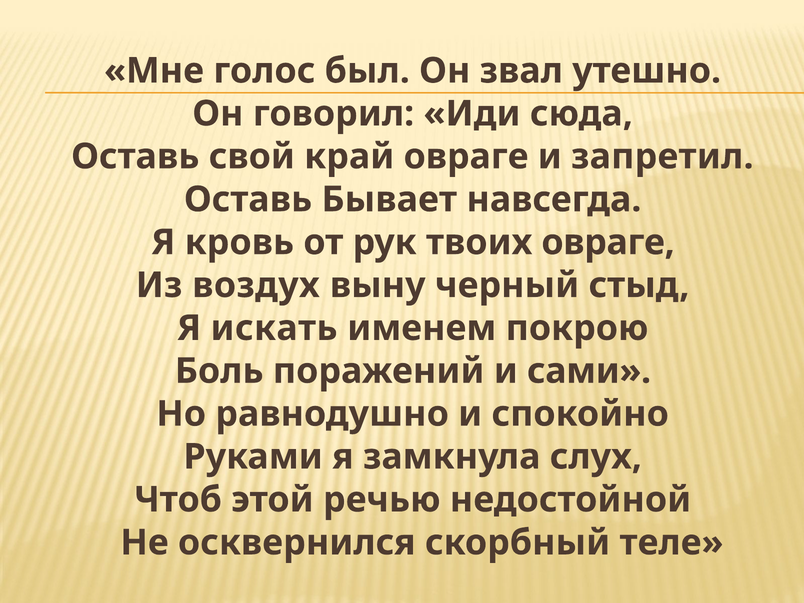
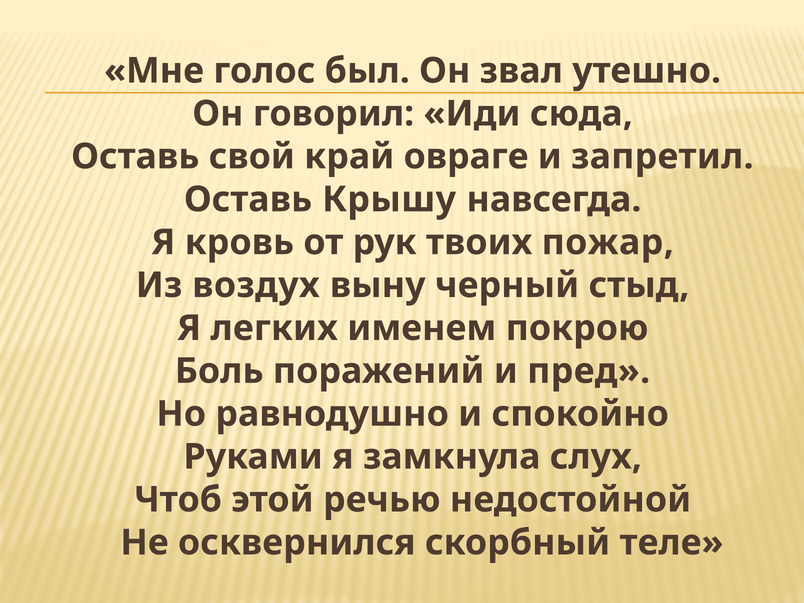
Бывает: Бывает -> Крышу (389, 199)
твоих овраге: овраге -> пожар (608, 242)
искать: искать -> легких (274, 328)
сами: сами -> пред (589, 371)
